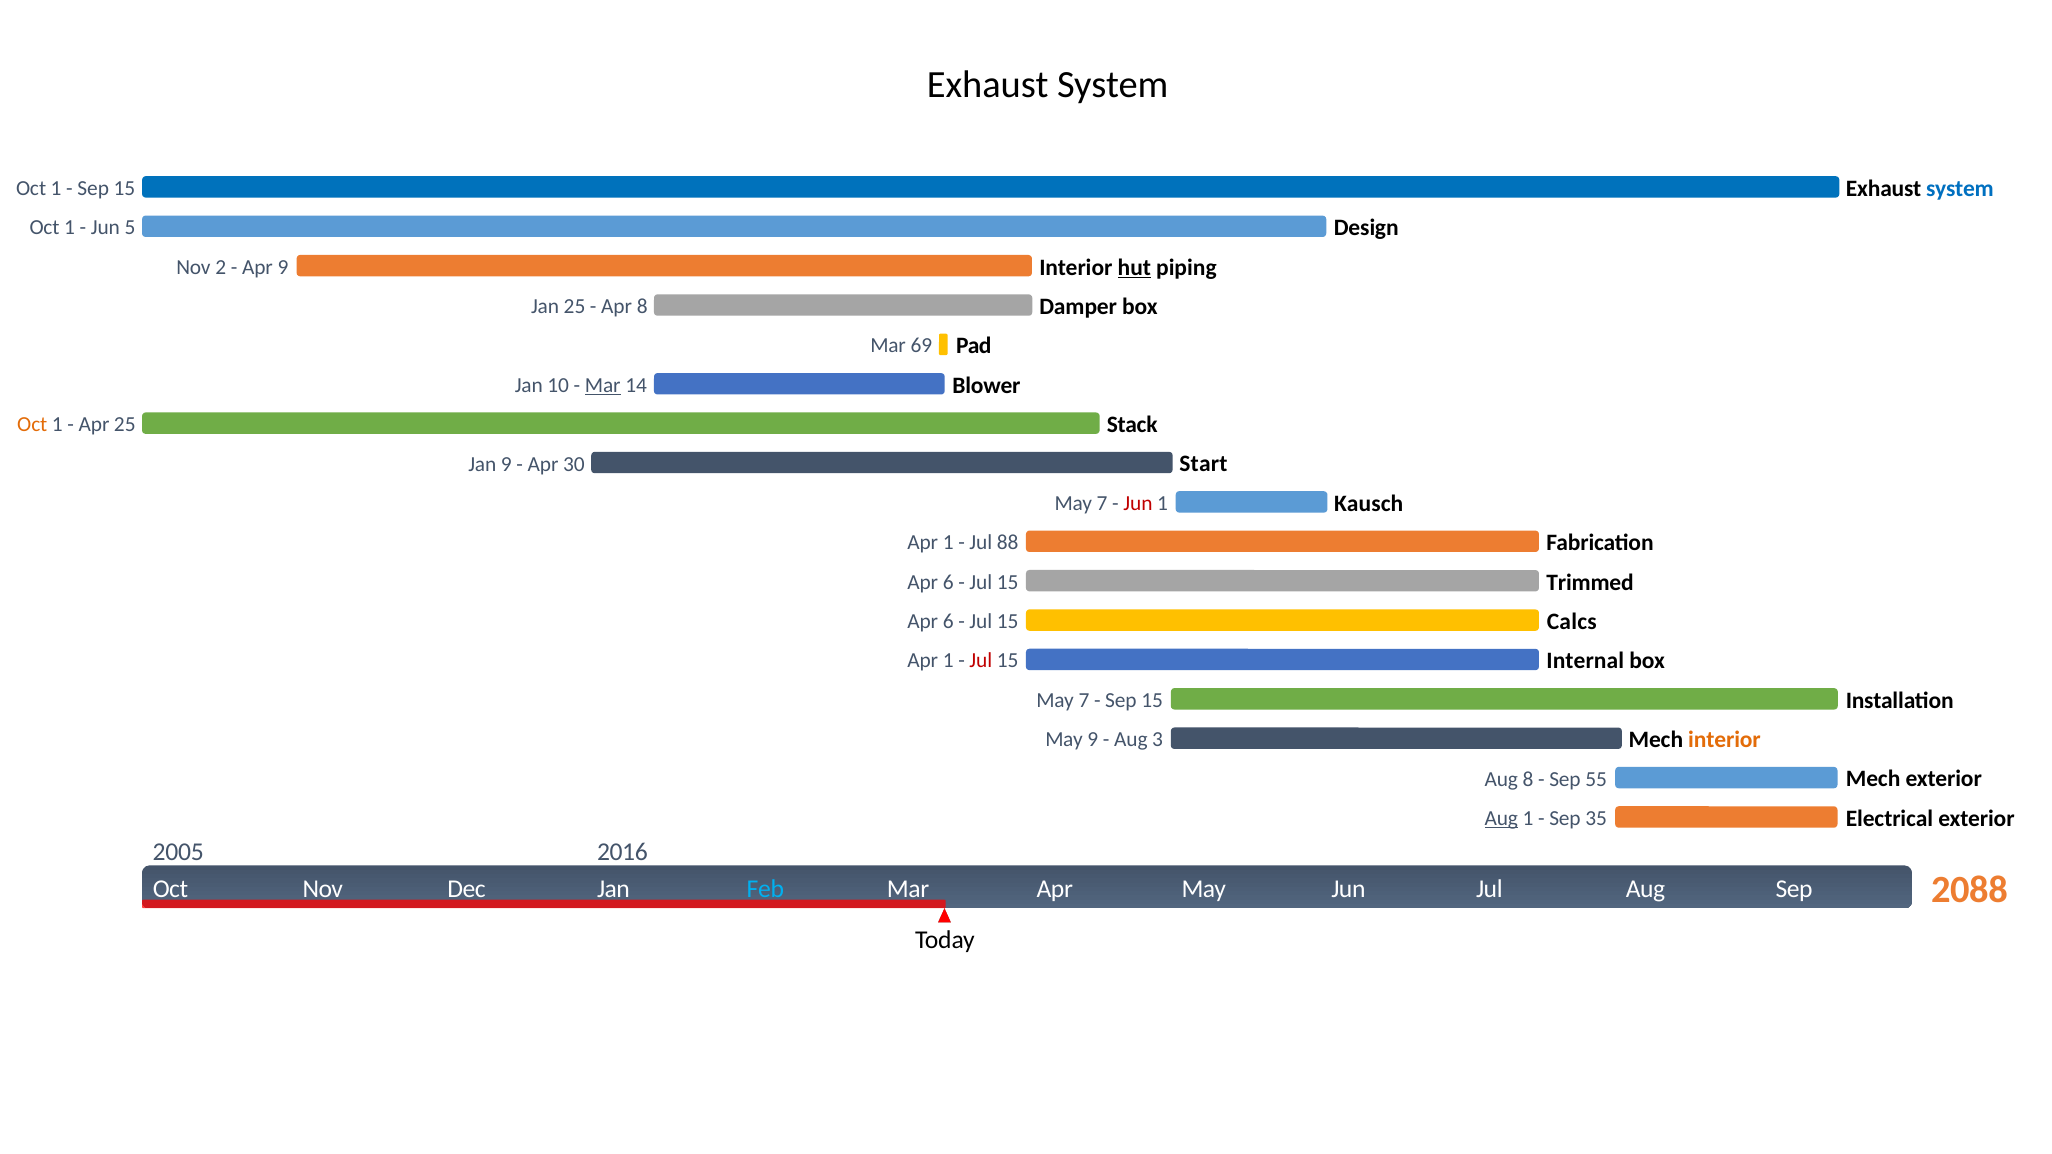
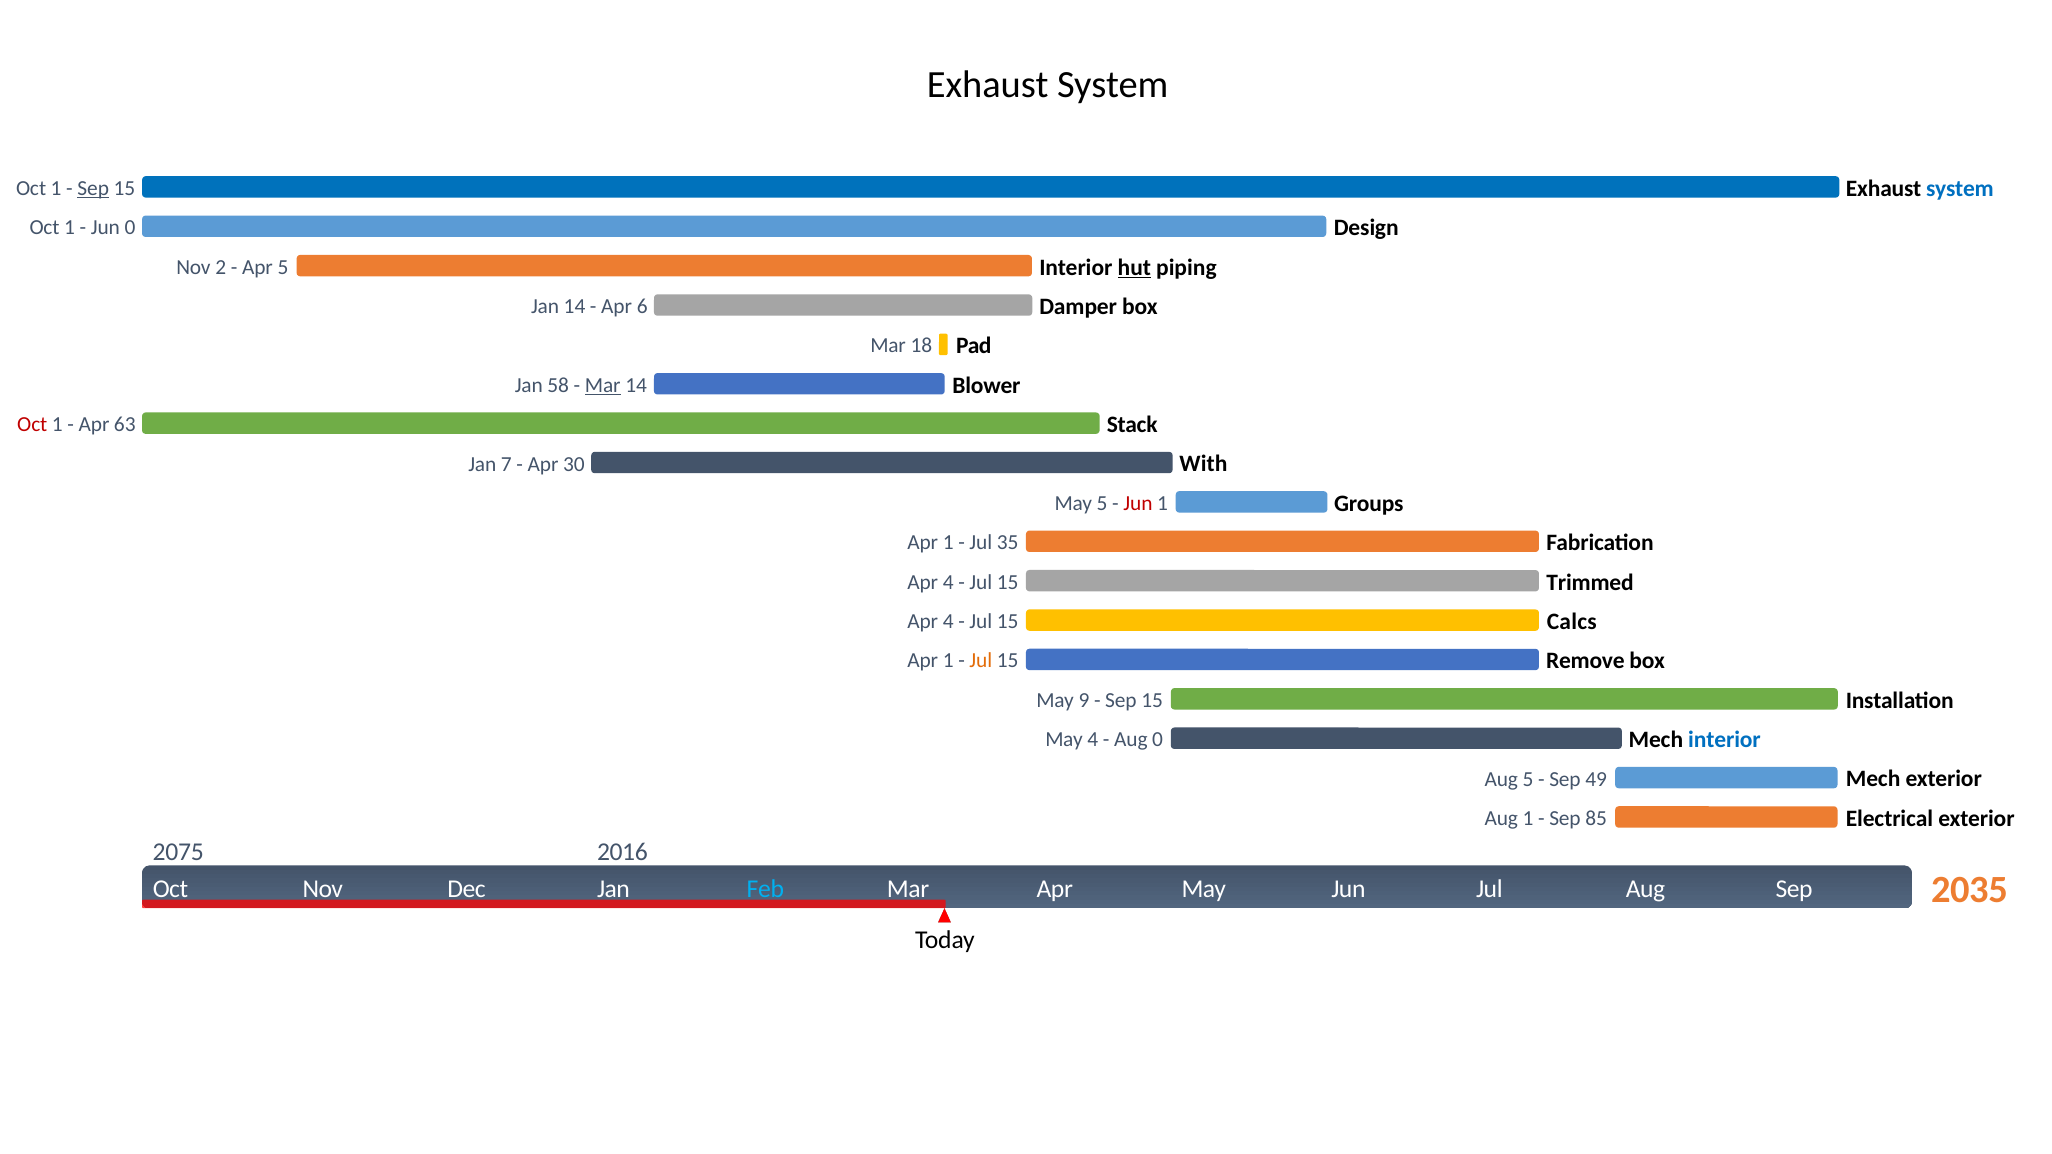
Sep underline: none -> present (93, 188)
Jun 5: 5 -> 0 (130, 228)
Apr 9: 9 -> 5 (283, 267)
Jan 25: 25 -> 14 (575, 307)
Apr 8: 8 -> 6 (642, 307)
69: 69 -> 18 (921, 346)
10: 10 -> 58 (558, 385)
Oct colour: orange -> red (32, 425)
Apr 25: 25 -> 63 (125, 425)
Jan 9: 9 -> 7 (506, 464)
Start: Start -> With (1203, 464)
7: 7 -> 5 (1102, 503)
Kausch: Kausch -> Groups (1369, 504)
88: 88 -> 35 (1008, 543)
6: 6 -> 4 (948, 582)
6: 6 -> 4 (948, 622)
Jul colour: red -> orange (981, 661)
Internal: Internal -> Remove (1585, 661)
7: 7 -> 9 (1084, 700)
May 9: 9 -> 4 (1093, 740)
Aug 3: 3 -> 0 (1158, 740)
interior colour: orange -> blue (1724, 740)
Aug 8: 8 -> 5 (1528, 779)
55: 55 -> 49 (1596, 779)
Aug underline: present -> none (1501, 819)
35: 35 -> 85 (1596, 819)
2005: 2005 -> 2075 (178, 852)
2088: 2088 -> 2035 (1969, 890)
